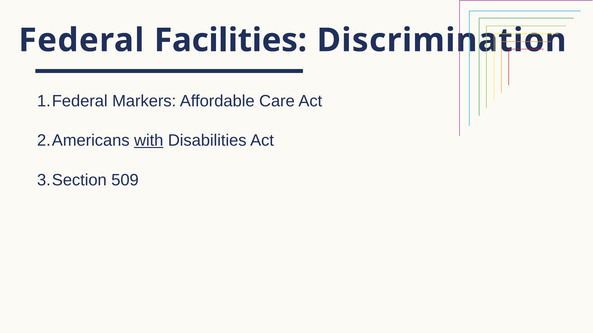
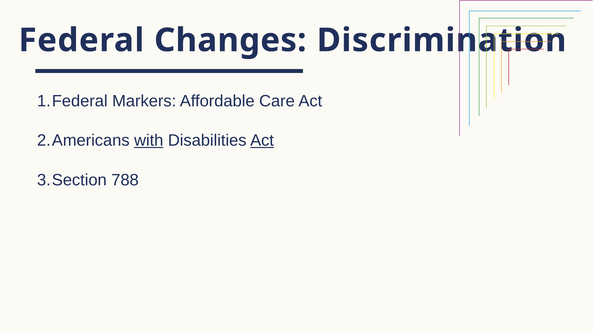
Facilities: Facilities -> Changes (230, 40)
Act underline: none -> present (262, 141)
509: 509 -> 788 (125, 180)
